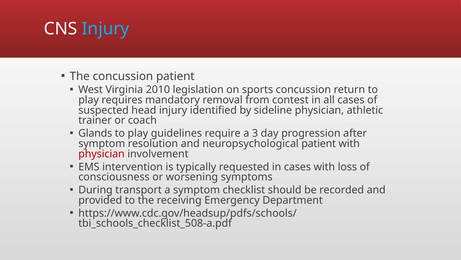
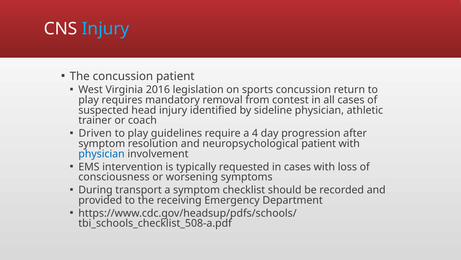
2010: 2010 -> 2016 (158, 89)
Glands: Glands -> Driven (95, 133)
3: 3 -> 4 (255, 133)
physician colour: red -> blue (102, 154)
